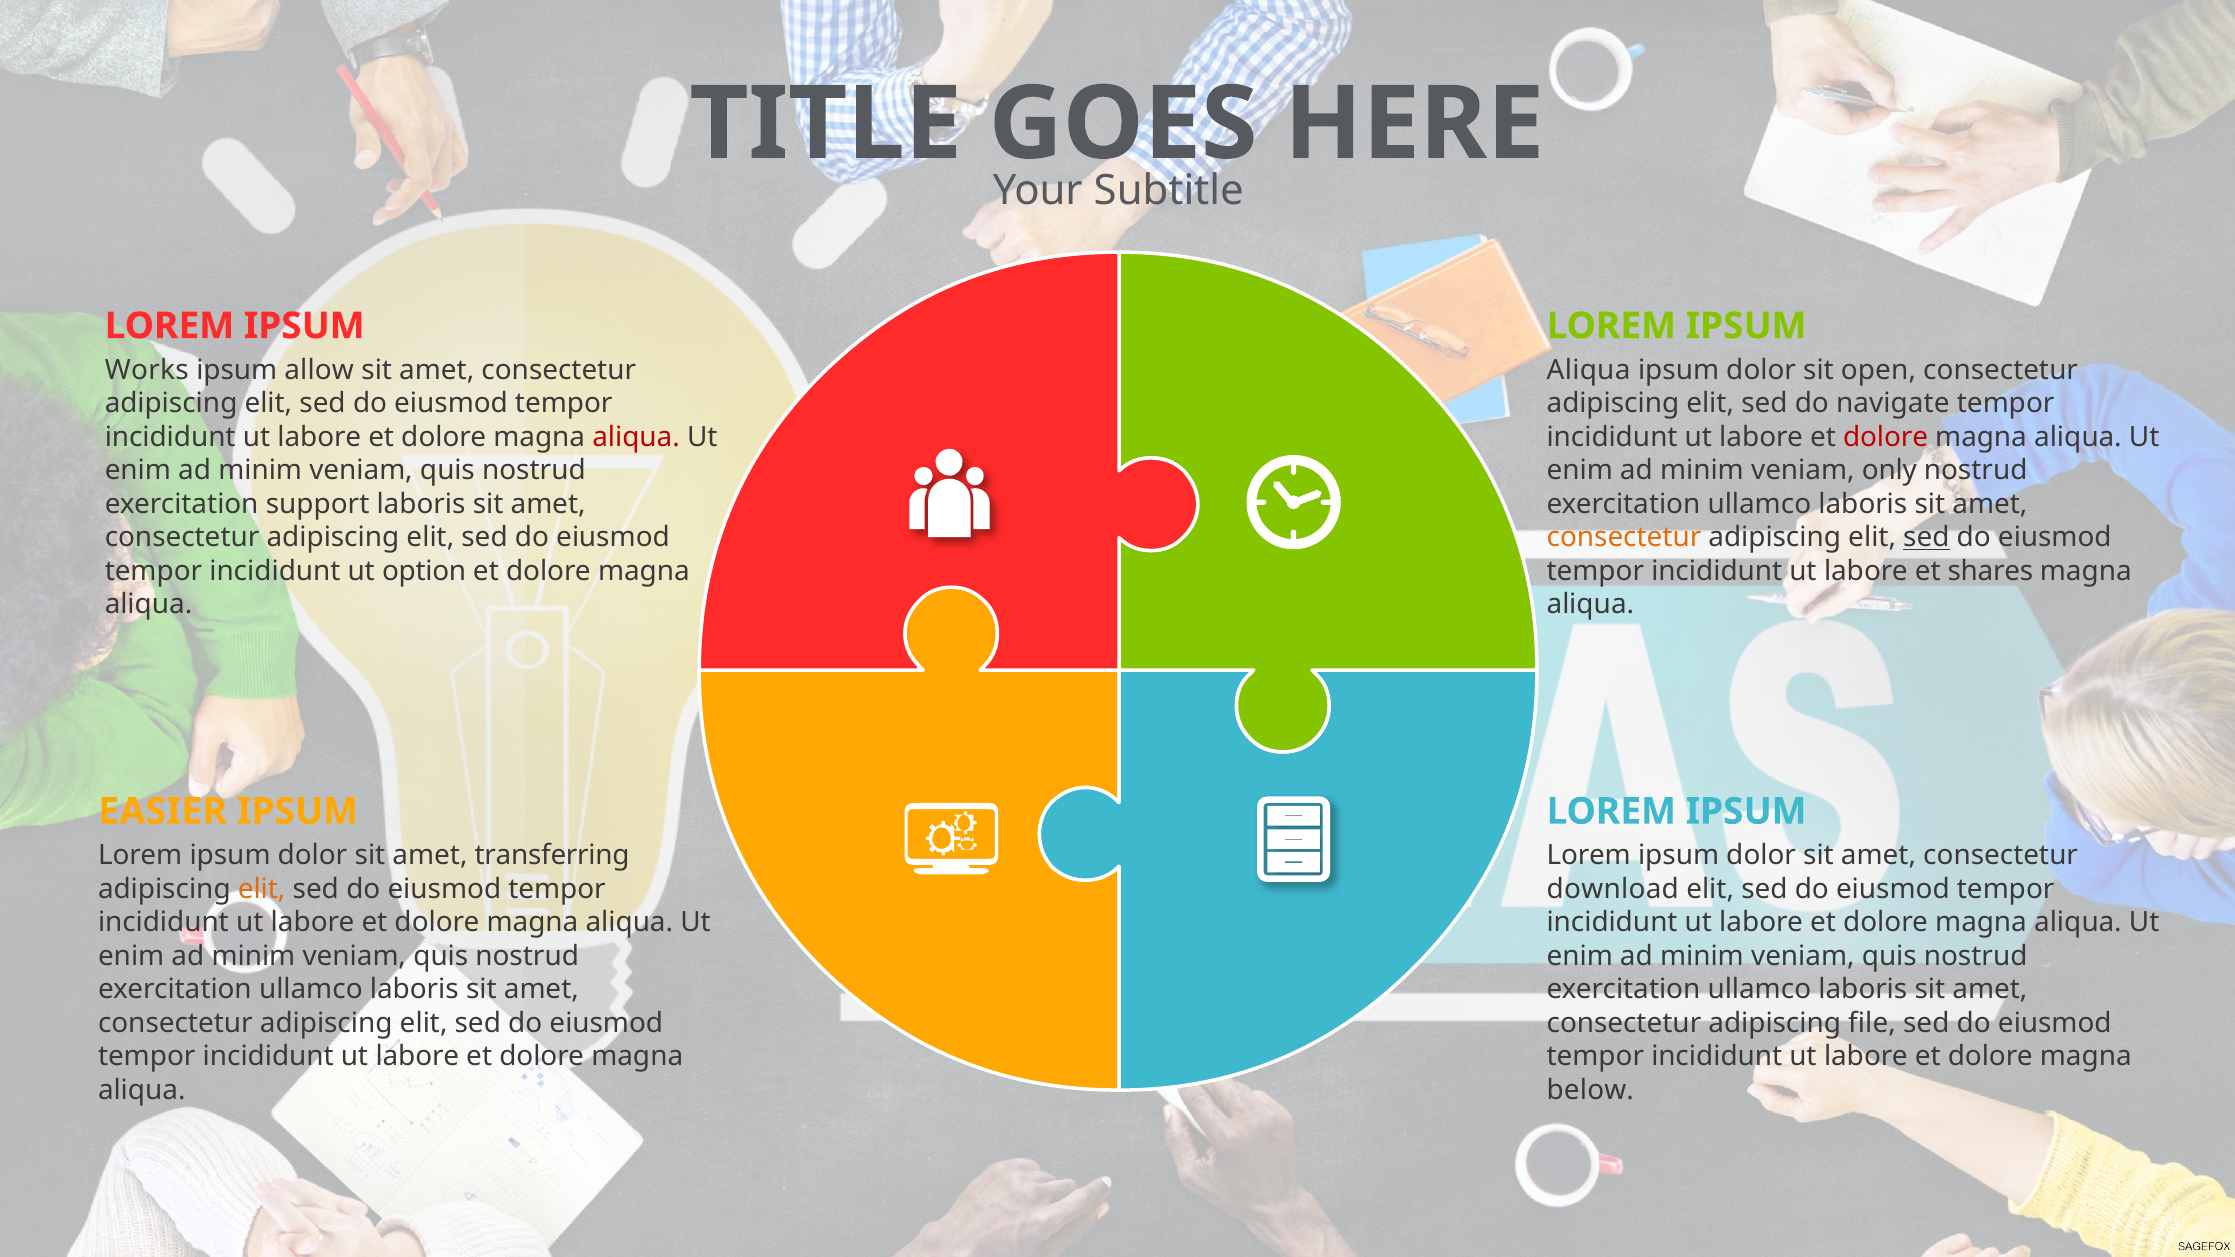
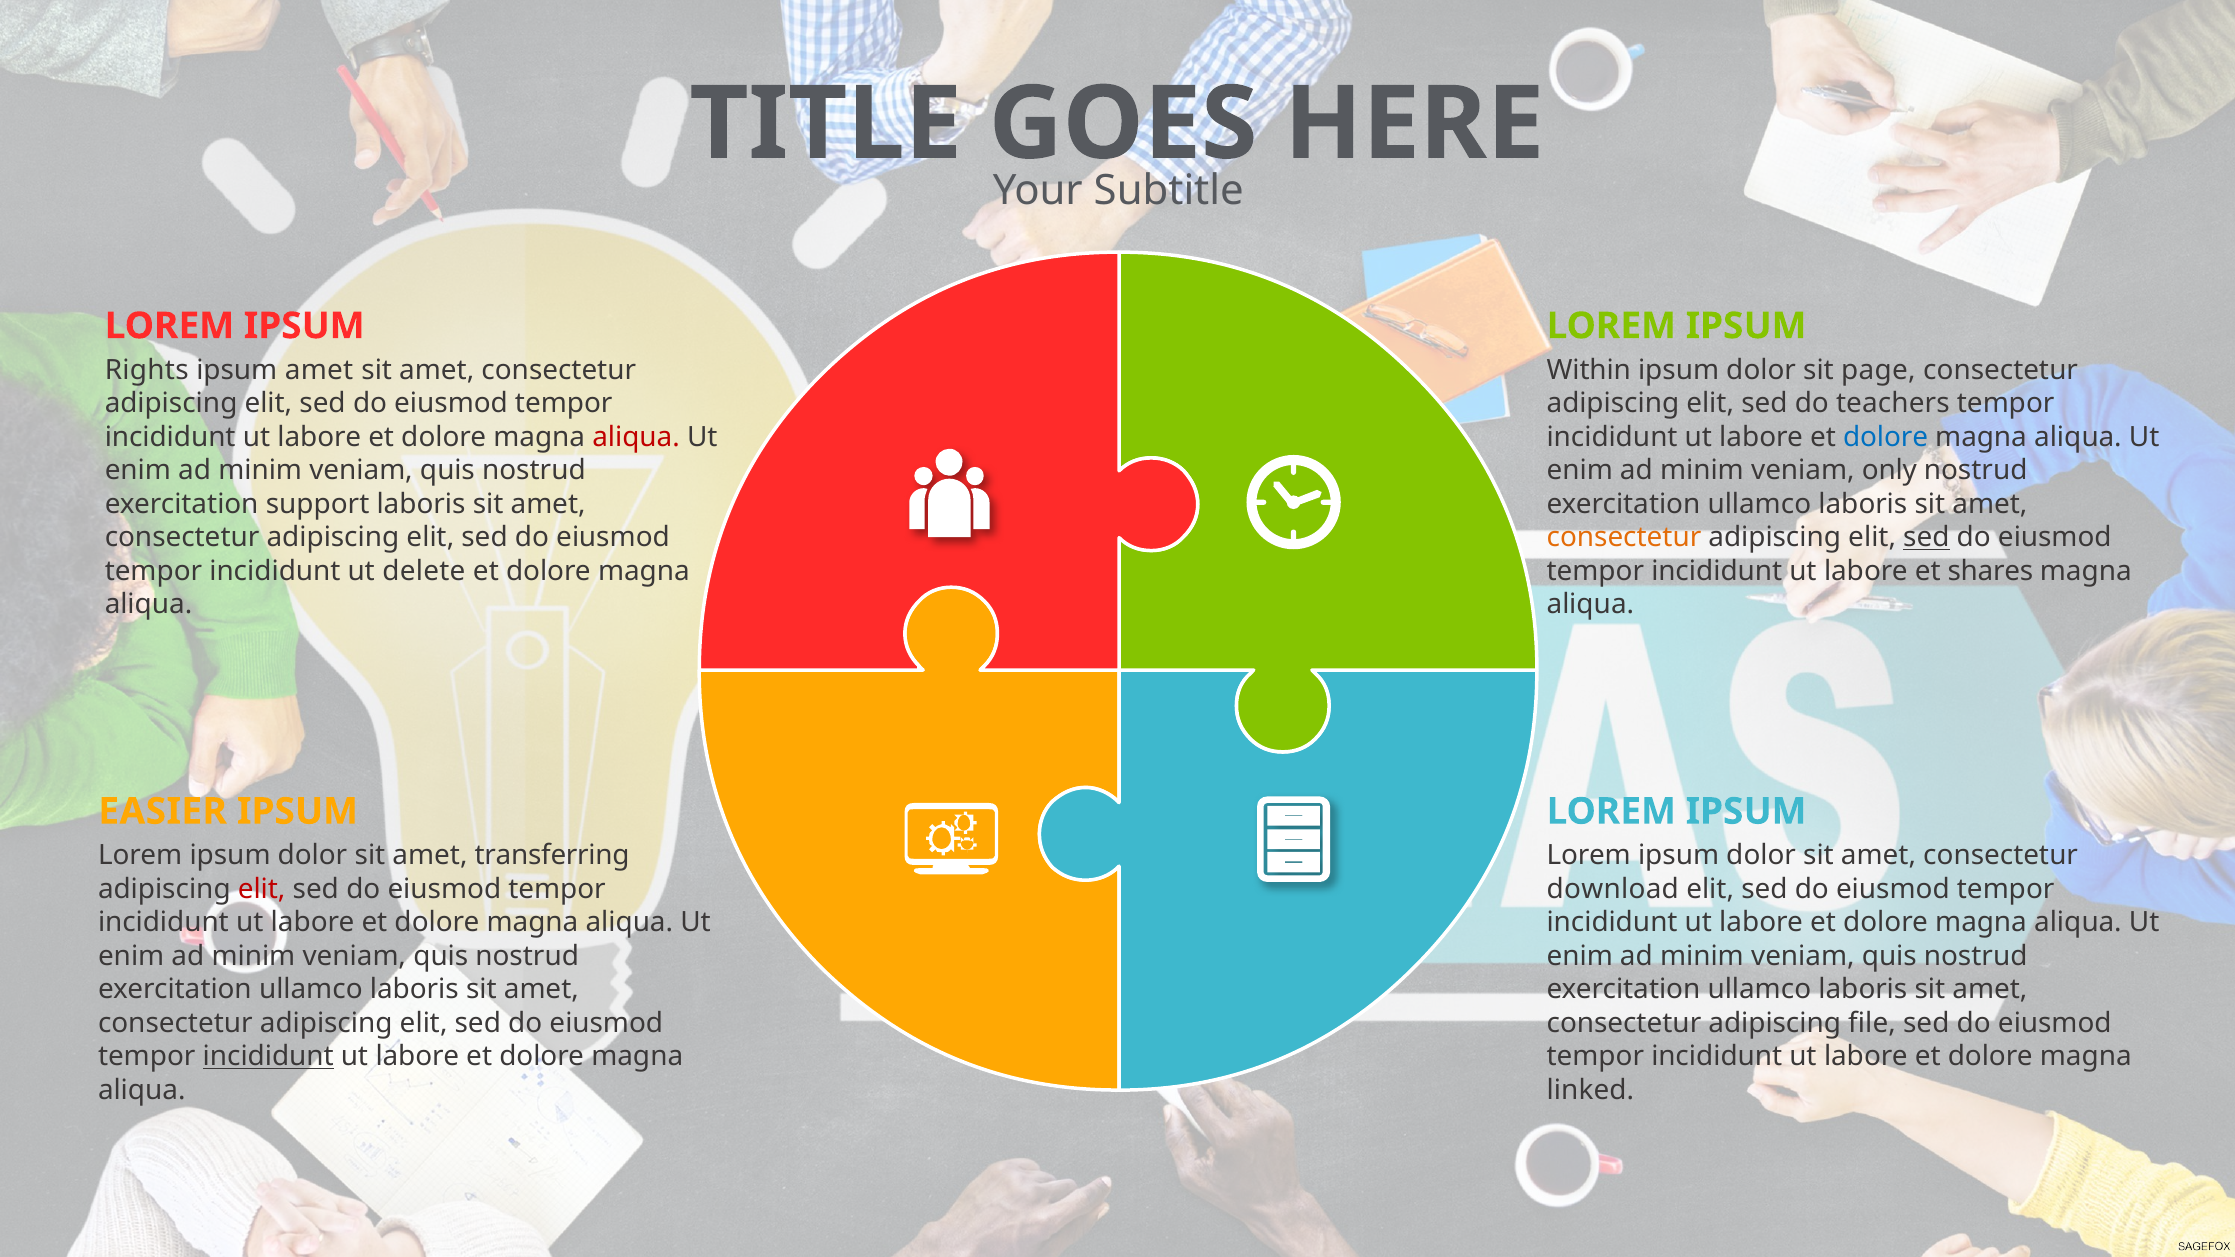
Works: Works -> Rights (147, 370)
ipsum allow: allow -> amet (319, 370)
Aliqua: Aliqua -> Within (1589, 370)
open: open -> page (1878, 370)
navigate: navigate -> teachers (1893, 404)
dolore colour: red -> blue (1886, 437)
option: option -> delete (424, 571)
elit colour: orange -> red (262, 889)
incididunt underline: none -> present (268, 1057)
below: below -> linked (1590, 1090)
